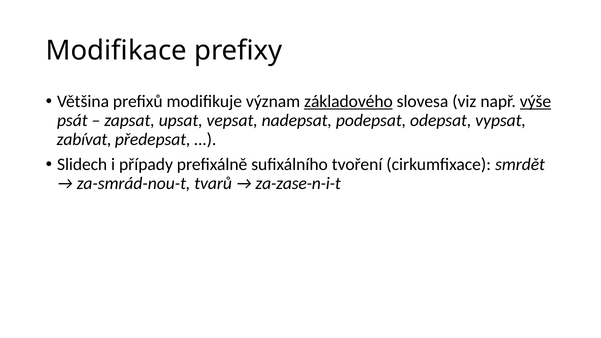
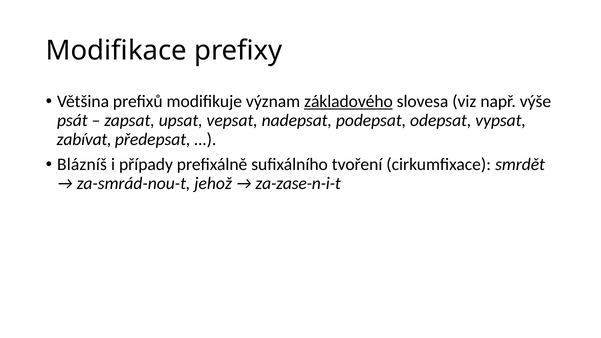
výše underline: present -> none (535, 102)
Slidech: Slidech -> Blázníš (82, 165)
tvarů: tvarů -> jehož (213, 184)
